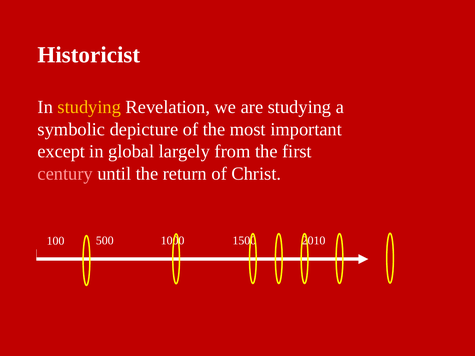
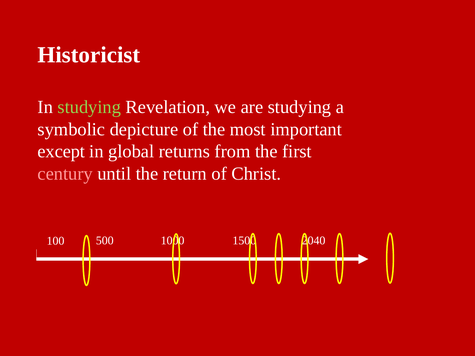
studying colour: yellow -> light green (89, 107)
largely: largely -> returns (184, 152)
2010: 2010 -> 2040 (314, 241)
